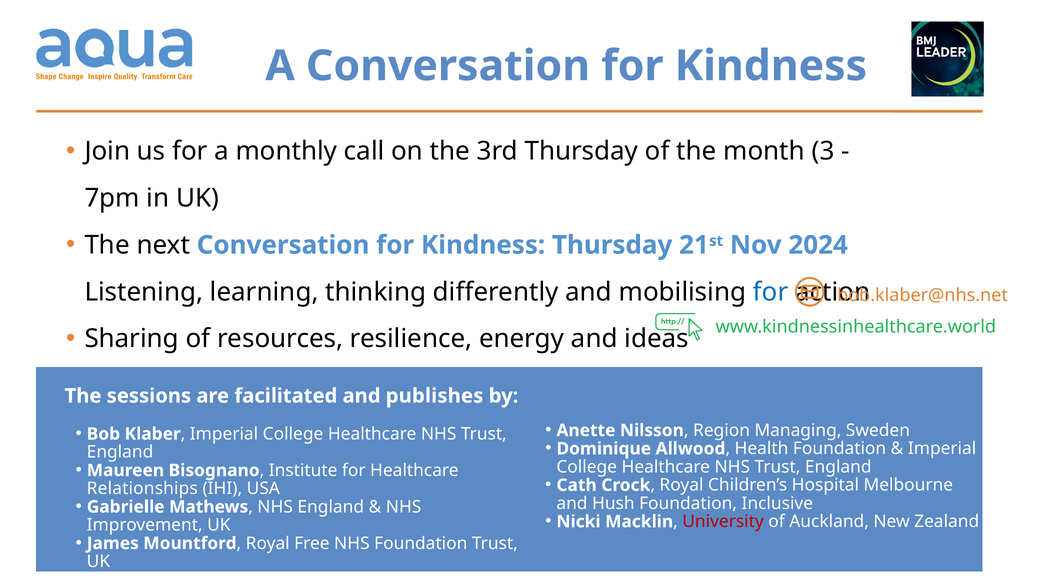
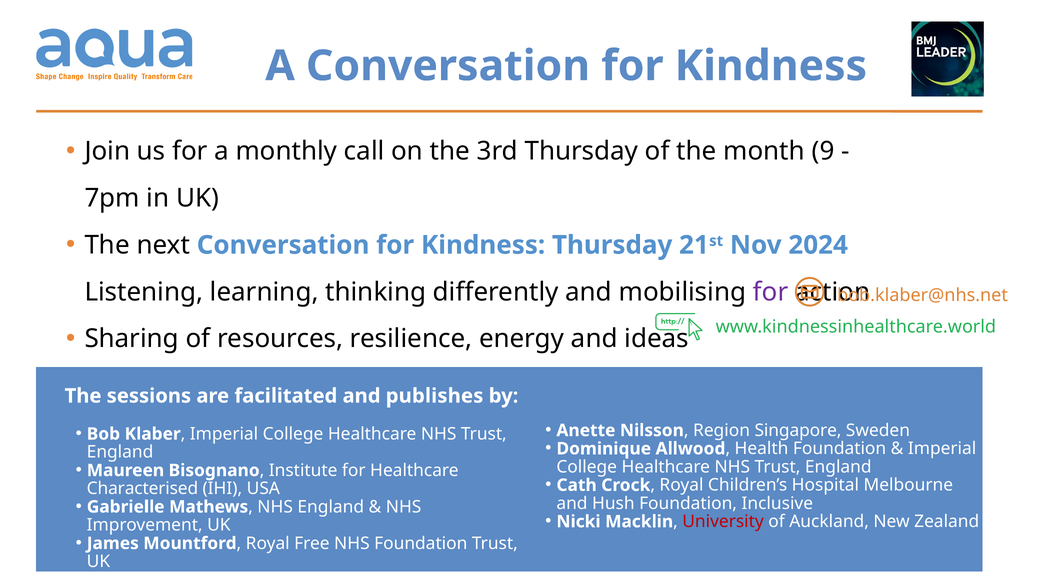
3: 3 -> 9 (823, 151)
for colour: blue -> purple (771, 292)
Managing: Managing -> Singapore (798, 430)
Relationships: Relationships -> Characterised (142, 488)
